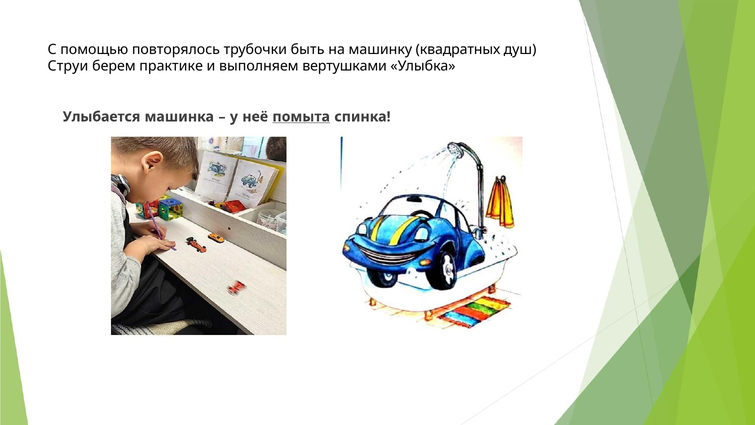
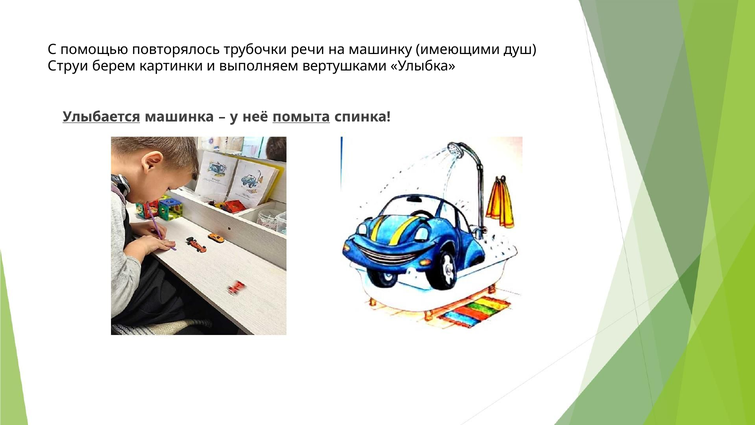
быть: быть -> речи (308, 50)
квадратных: квадратных -> имеющими (458, 50)
практике: практике -> картинки (171, 66)
Улыбается underline: none -> present (102, 117)
